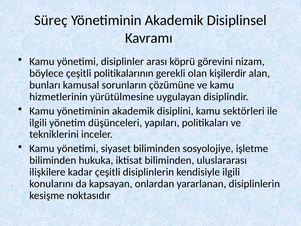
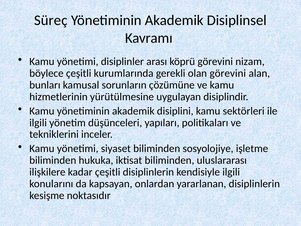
politikalarının: politikalarının -> kurumlarında (124, 73)
olan kişilerdir: kişilerdir -> görevini (228, 73)
